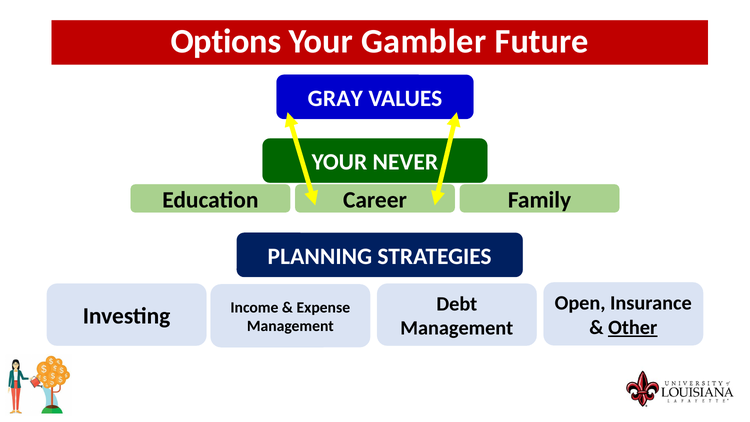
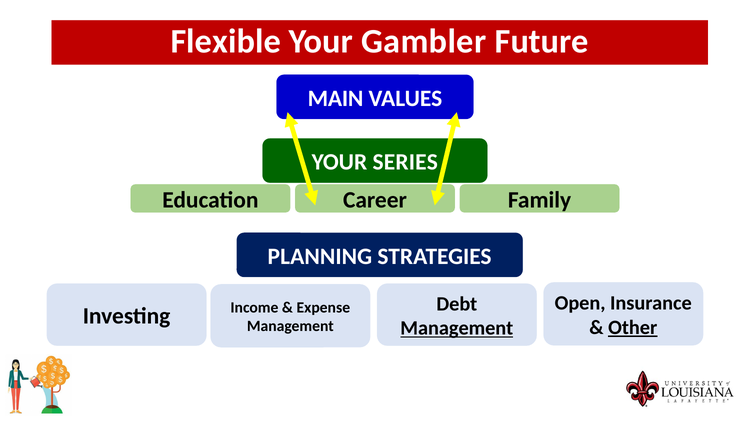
Options: Options -> Flexible (226, 41)
GRAY: GRAY -> MAIN (336, 98)
NEVER: NEVER -> SERIES (405, 162)
Management underline: none -> present (457, 328)
